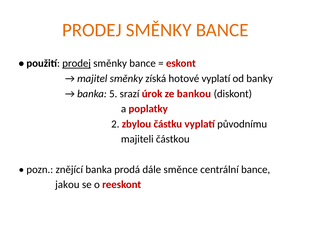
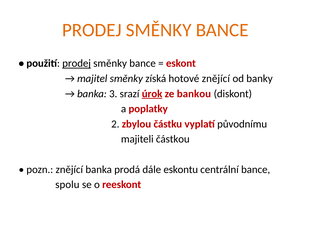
hotové vyplatí: vyplatí -> znějící (216, 78)
5: 5 -> 3 (113, 93)
úrok underline: none -> present (152, 93)
směnce: směnce -> eskontu (181, 169)
jakou: jakou -> spolu (67, 184)
